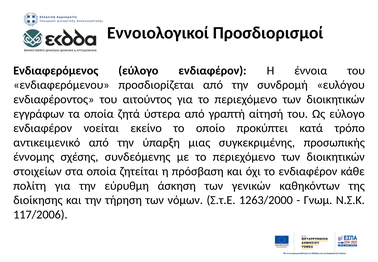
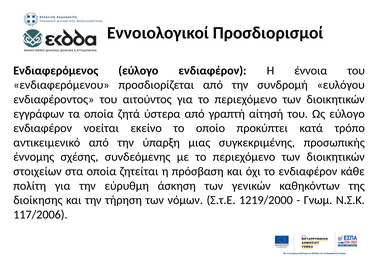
1263/2000: 1263/2000 -> 1219/2000 (266, 200)
